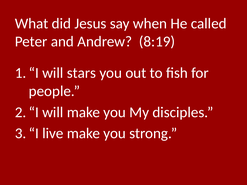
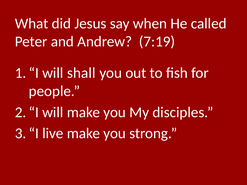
8:19: 8:19 -> 7:19 (157, 42)
stars: stars -> shall (81, 73)
